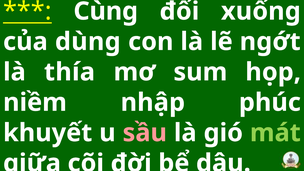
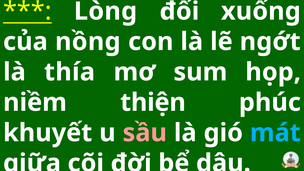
Cùng: Cùng -> Lòng (106, 11)
dùng: dùng -> nồng (88, 42)
nhập: nhập -> thiện (153, 102)
mát colour: light green -> light blue (275, 133)
